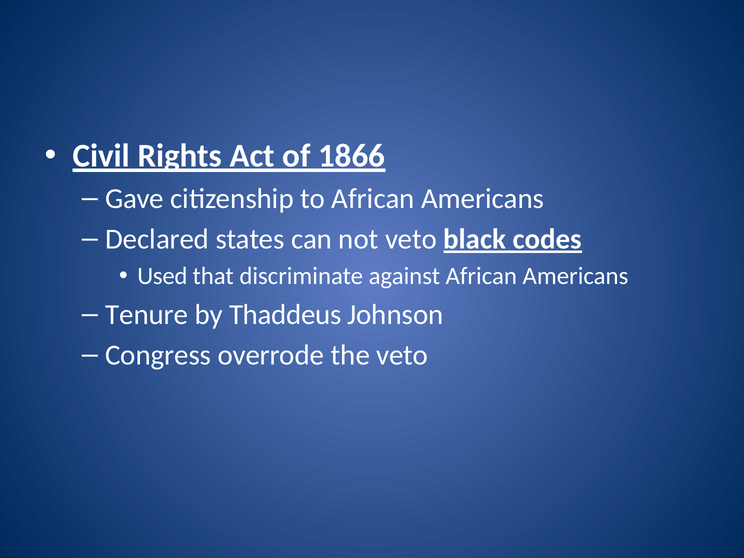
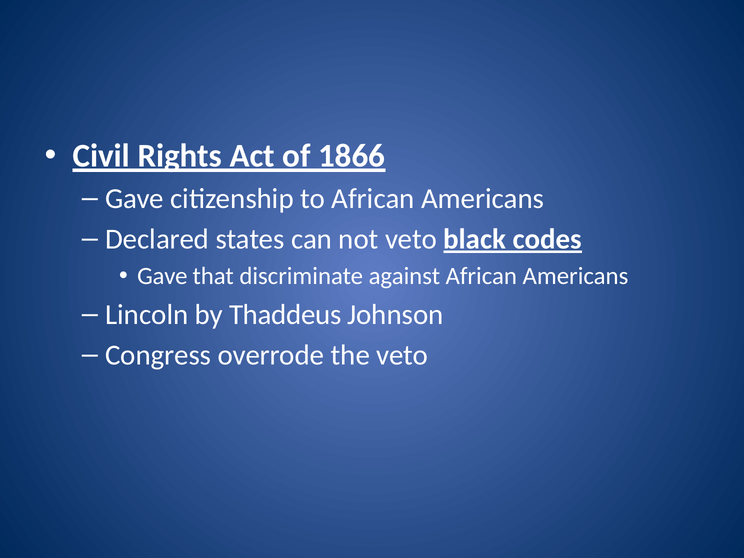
Used: Used -> Gave (162, 276)
Tenure: Tenure -> Lincoln (147, 315)
